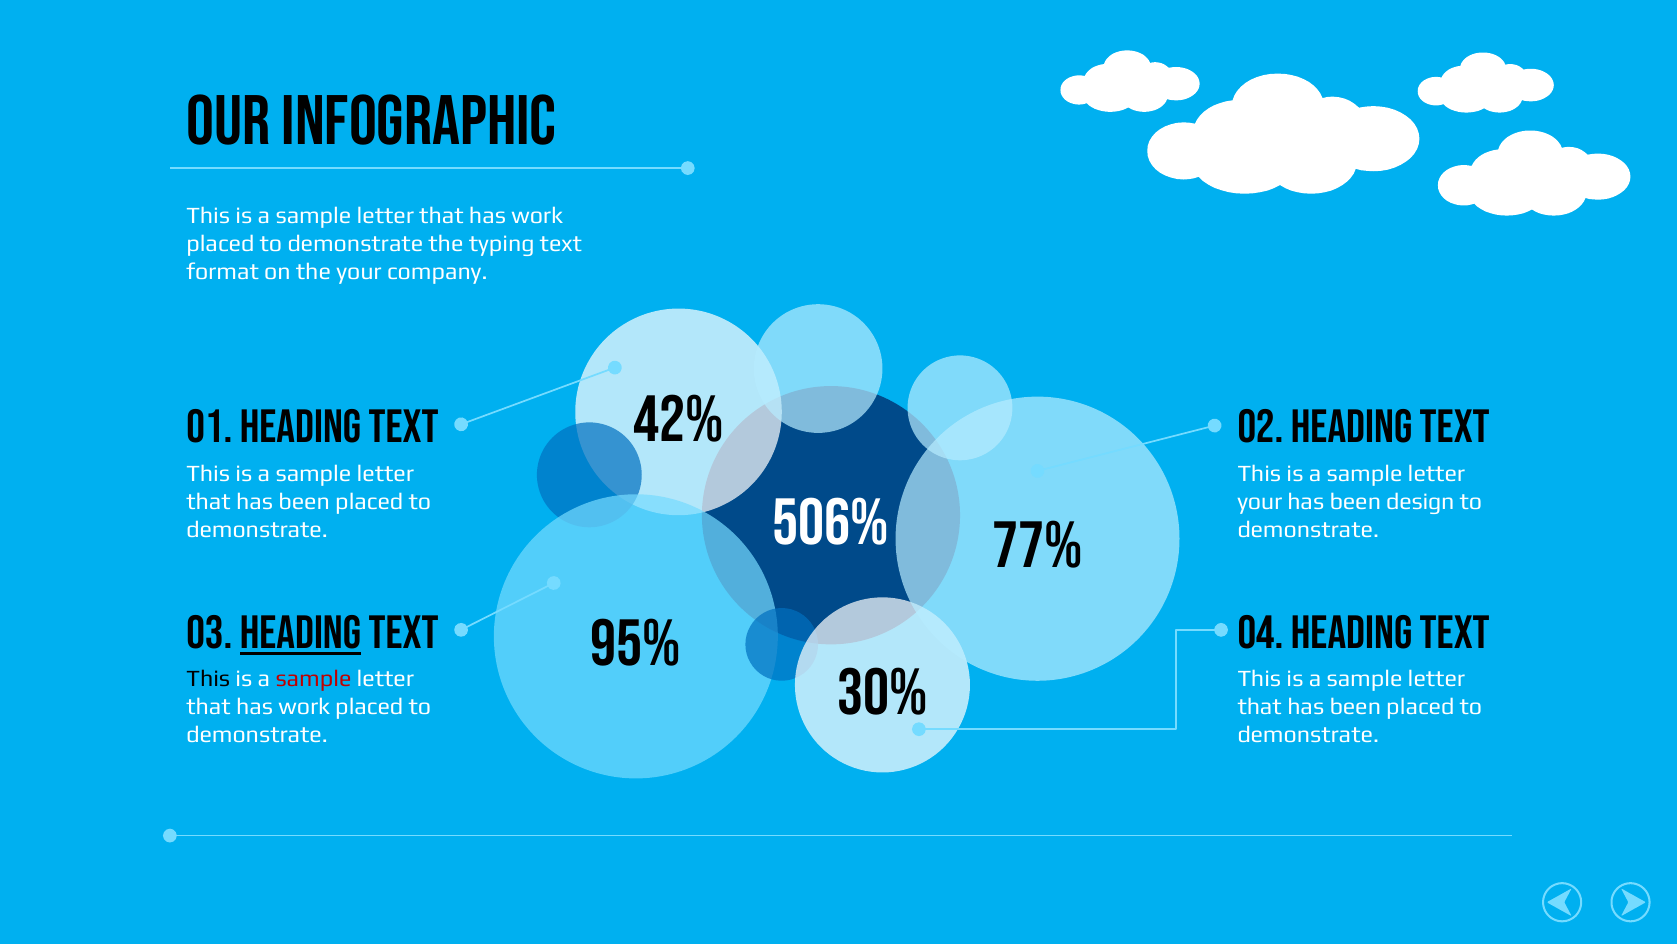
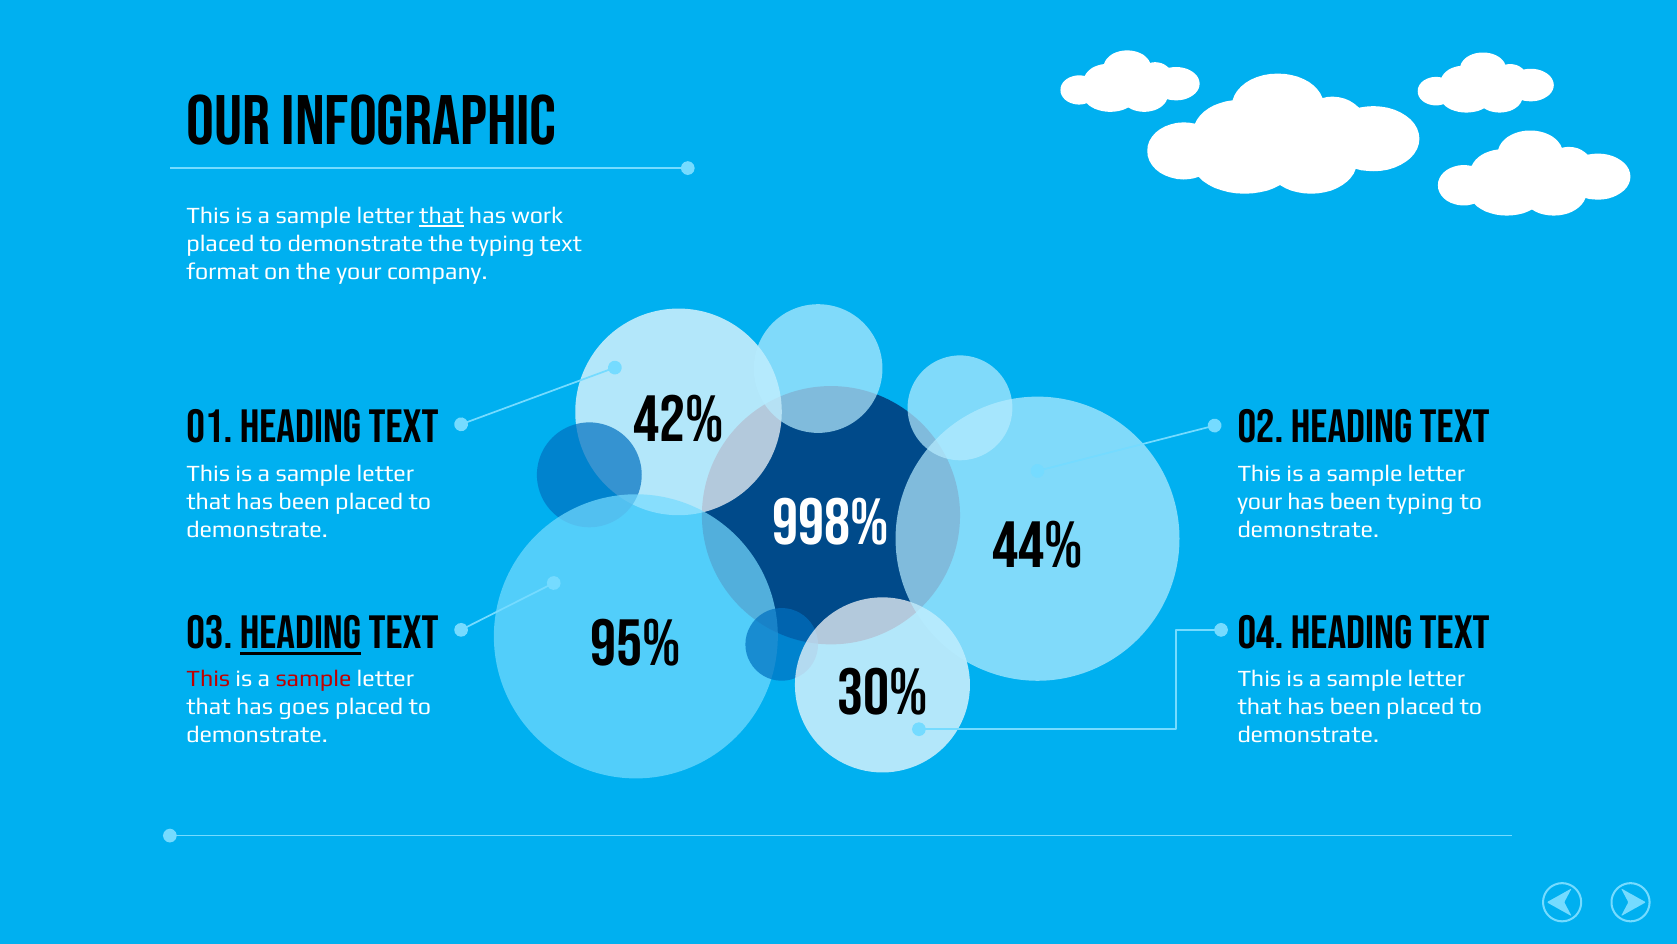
that underline: none -> present (442, 216)
been design: design -> typing (1420, 501)
506%: 506% -> 998% (831, 523)
77%: 77% -> 44% (1038, 546)
This colour: black -> red (208, 678)
work: work -> goes (304, 706)
